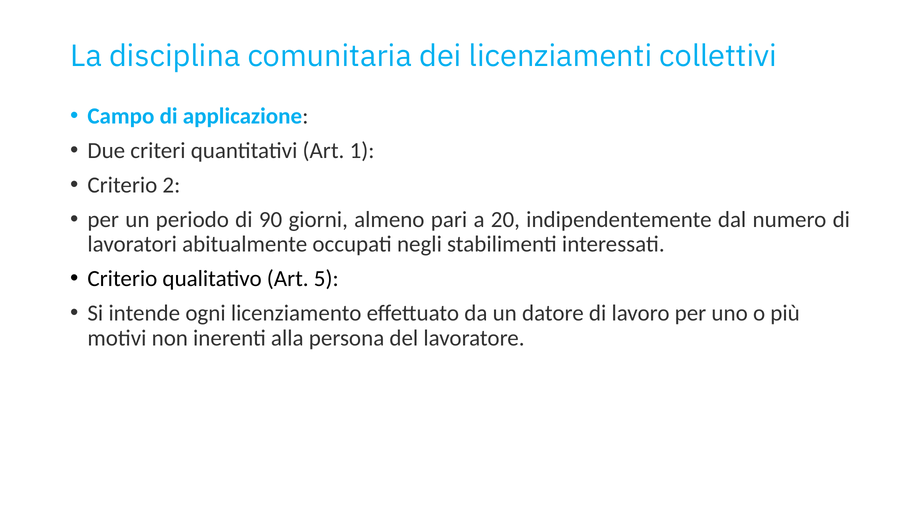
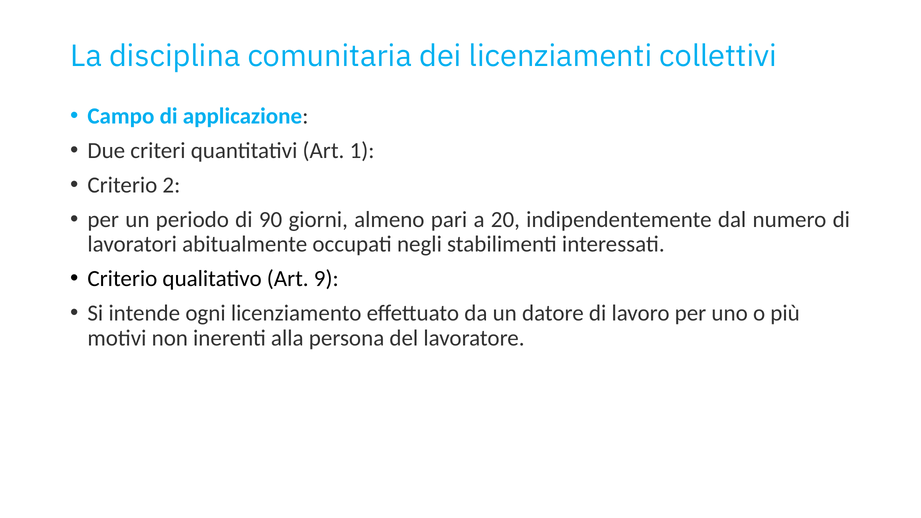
5: 5 -> 9 (326, 279)
